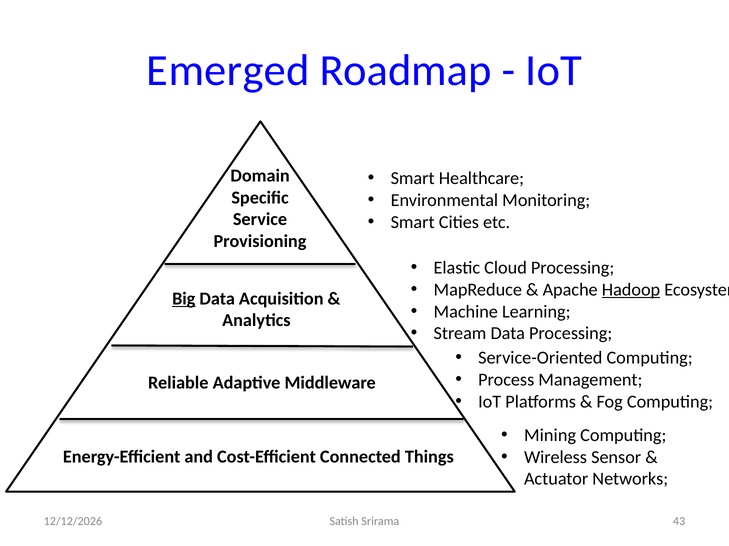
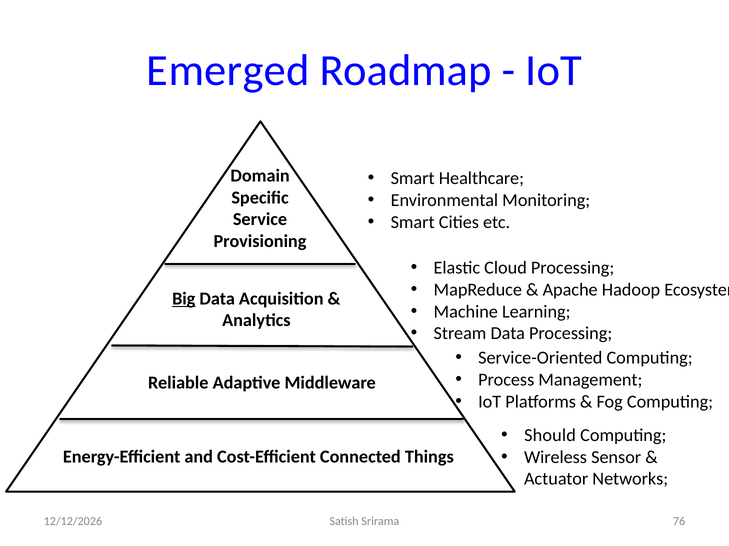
Hadoop underline: present -> none (631, 290)
Mining: Mining -> Should (550, 436)
43: 43 -> 76 (679, 522)
